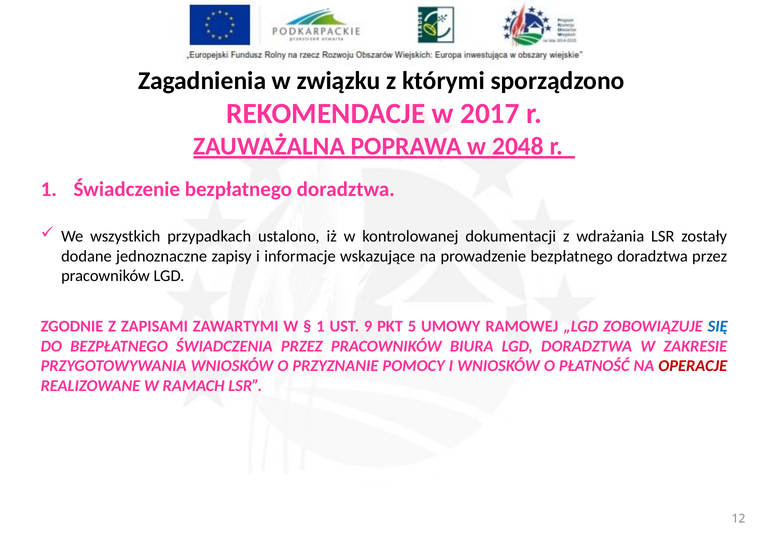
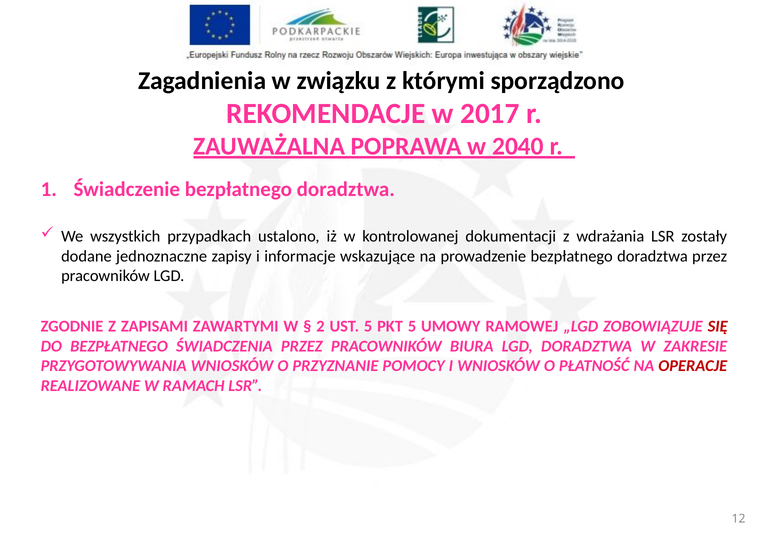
2048: 2048 -> 2040 (518, 146)
1: 1 -> 2 (320, 326)
UST 9: 9 -> 5 (368, 326)
SIĘ colour: blue -> red (718, 326)
